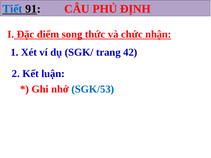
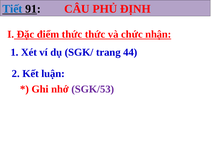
điểm song: song -> thức (72, 34)
42: 42 -> 44 (130, 52)
SGK/53 colour: blue -> purple (93, 89)
